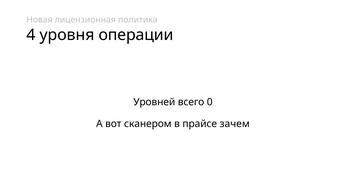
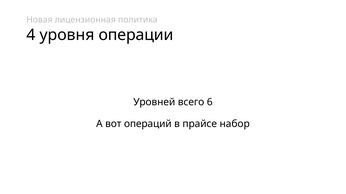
0: 0 -> 6 (210, 102)
сканером: сканером -> операций (148, 124)
зачем: зачем -> набор (235, 124)
